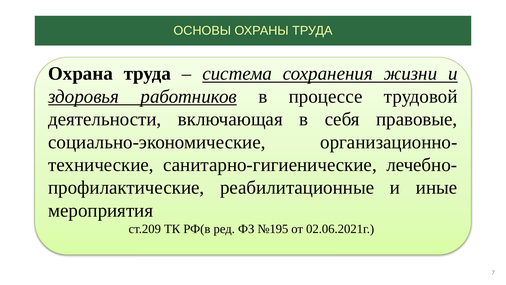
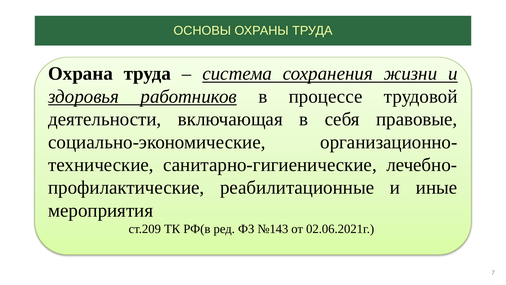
№195: №195 -> №143 (273, 229)
